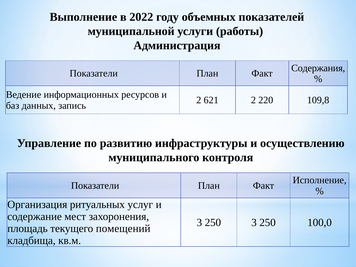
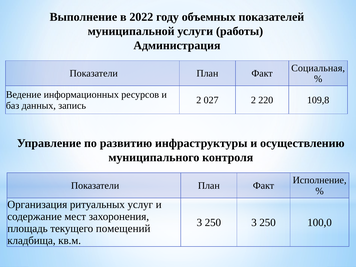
Содержания: Содержания -> Социальная (318, 68)
621: 621 -> 027 (211, 100)
